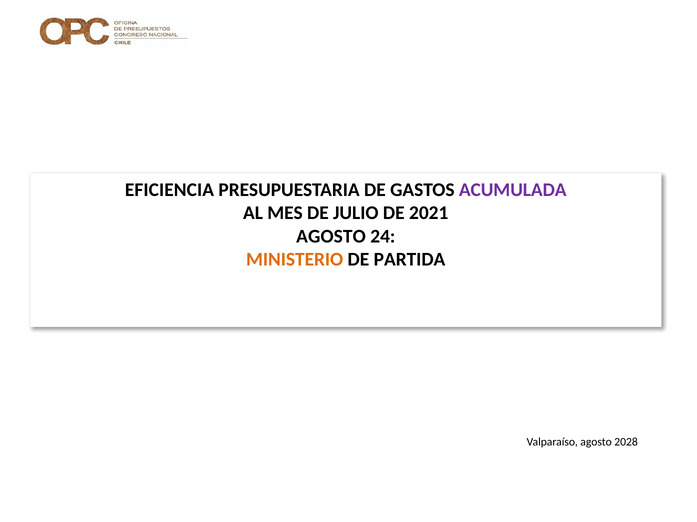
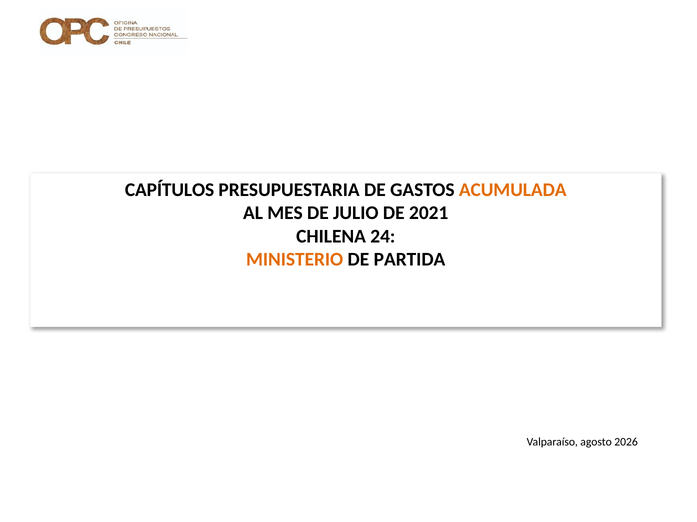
EFICIENCIA: EFICIENCIA -> CAPÍTULOS (170, 190)
ACUMULADA colour: purple -> orange (513, 190)
AGOSTO: AGOSTO -> CHILENA (331, 236)
2028: 2028 -> 2026 (626, 443)
